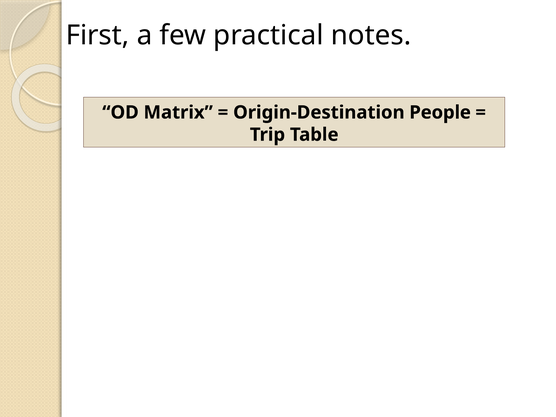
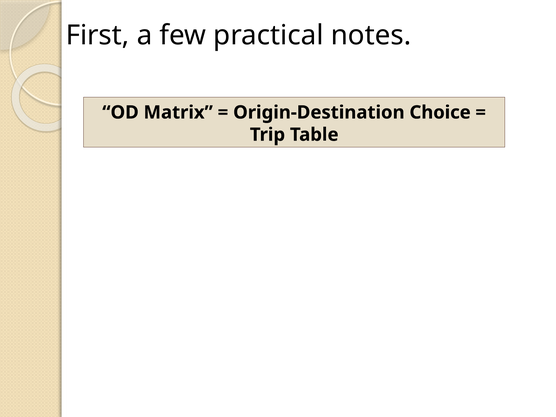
People: People -> Choice (440, 112)
